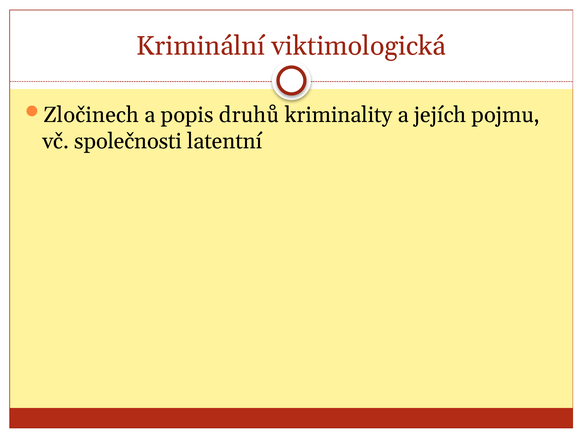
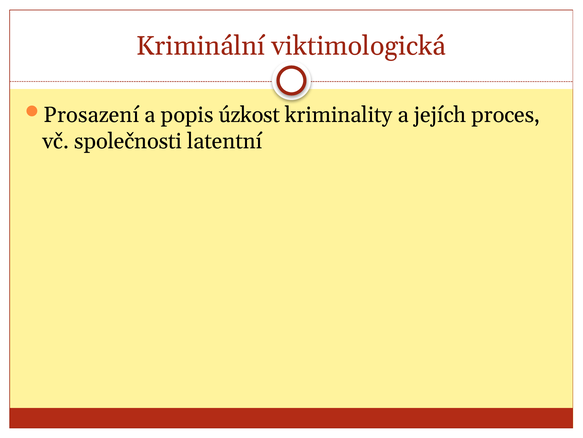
Zločinech: Zločinech -> Prosazení (91, 115)
druhů: druhů -> úzkost (249, 115)
pojmu: pojmu -> proces (506, 115)
